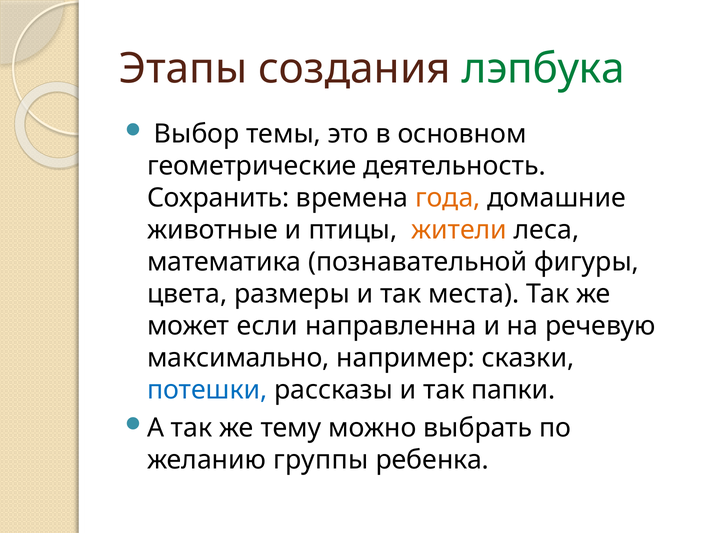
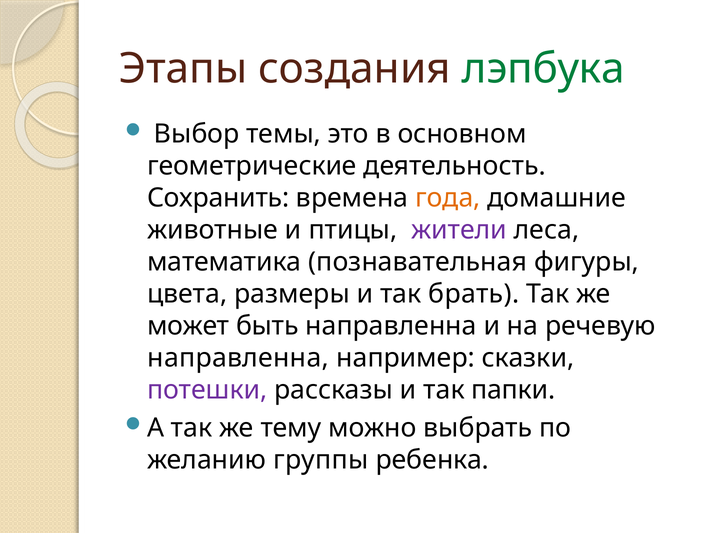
жители colour: orange -> purple (459, 230)
познавательной: познавательной -> познавательная (418, 262)
места: места -> брать (474, 294)
если: если -> быть (267, 326)
максимально: максимально -> направленна (238, 358)
потешки colour: blue -> purple (207, 390)
